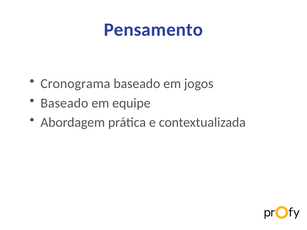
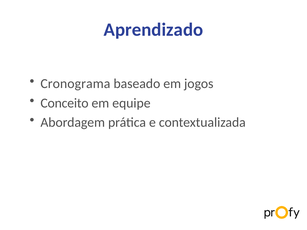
Pensamento: Pensamento -> Aprendizado (153, 30)
Baseado: Baseado -> Conceito (65, 103)
